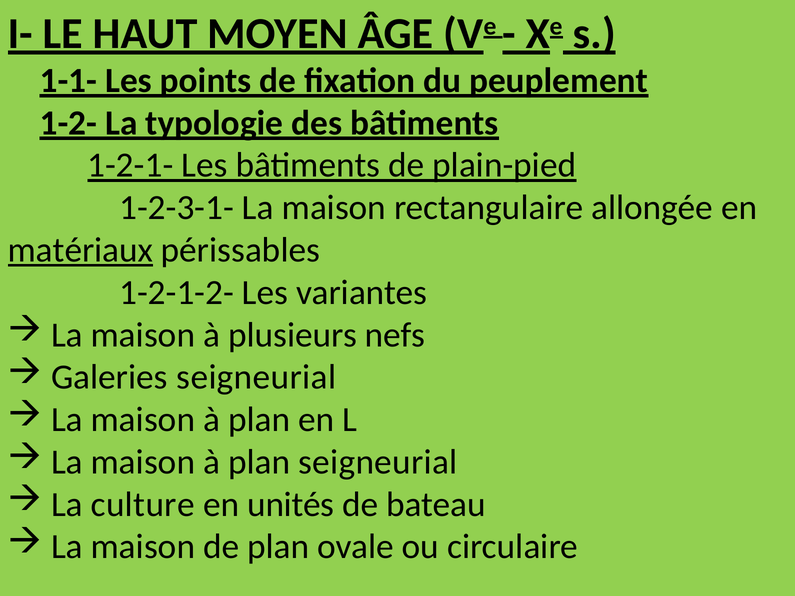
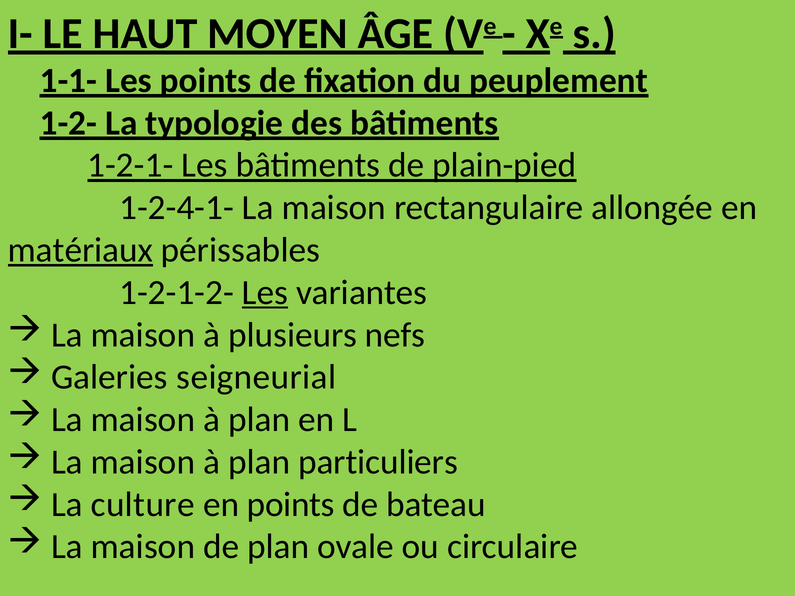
1-2-3-1-: 1-2-3-1- -> 1-2-4-1- (177, 208)
Les underline: none -> present (265, 293)
plan seigneurial: seigneurial -> particuliers (378, 462)
en unités: unités -> points (291, 505)
